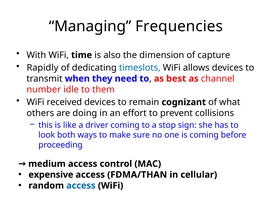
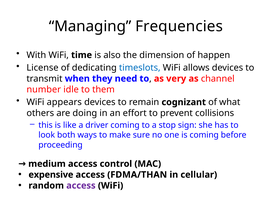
capture: capture -> happen (214, 55)
Rapidly: Rapidly -> License (43, 68)
best: best -> very (176, 79)
received: received -> appears (64, 102)
access colour: blue -> purple (81, 186)
